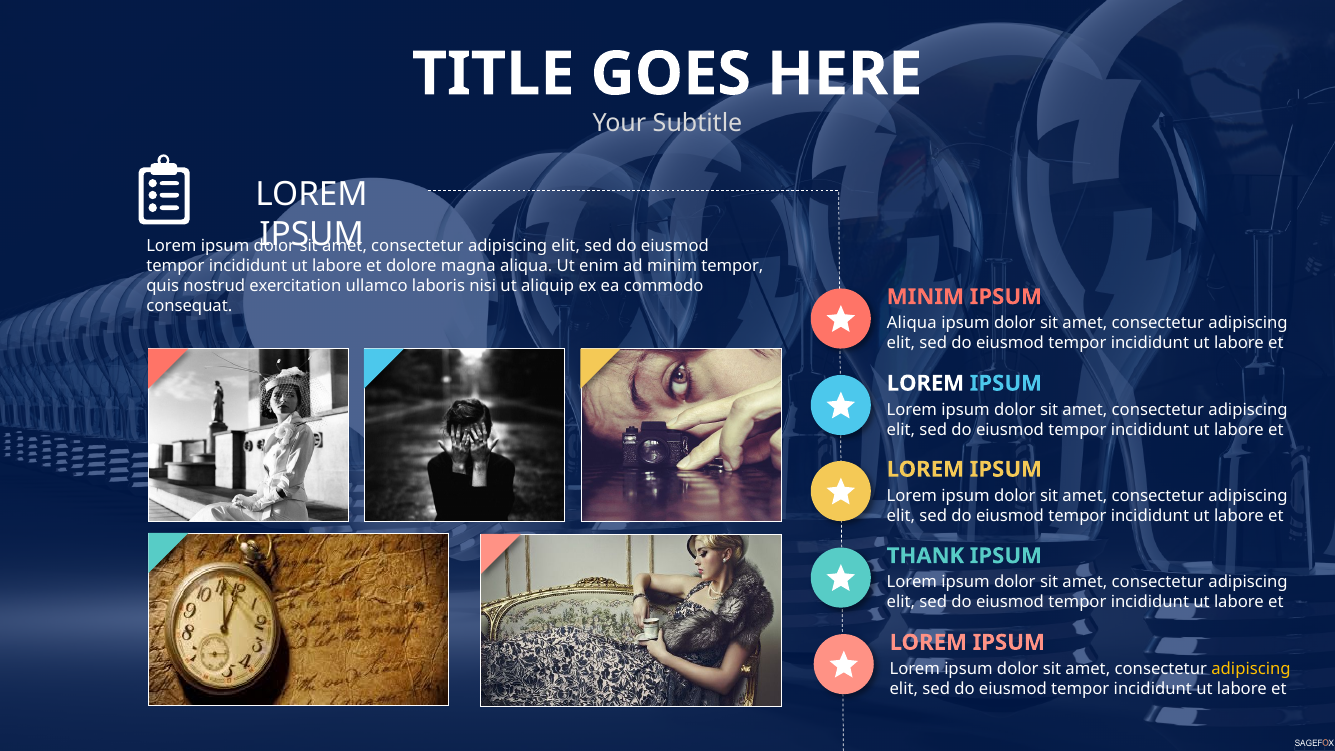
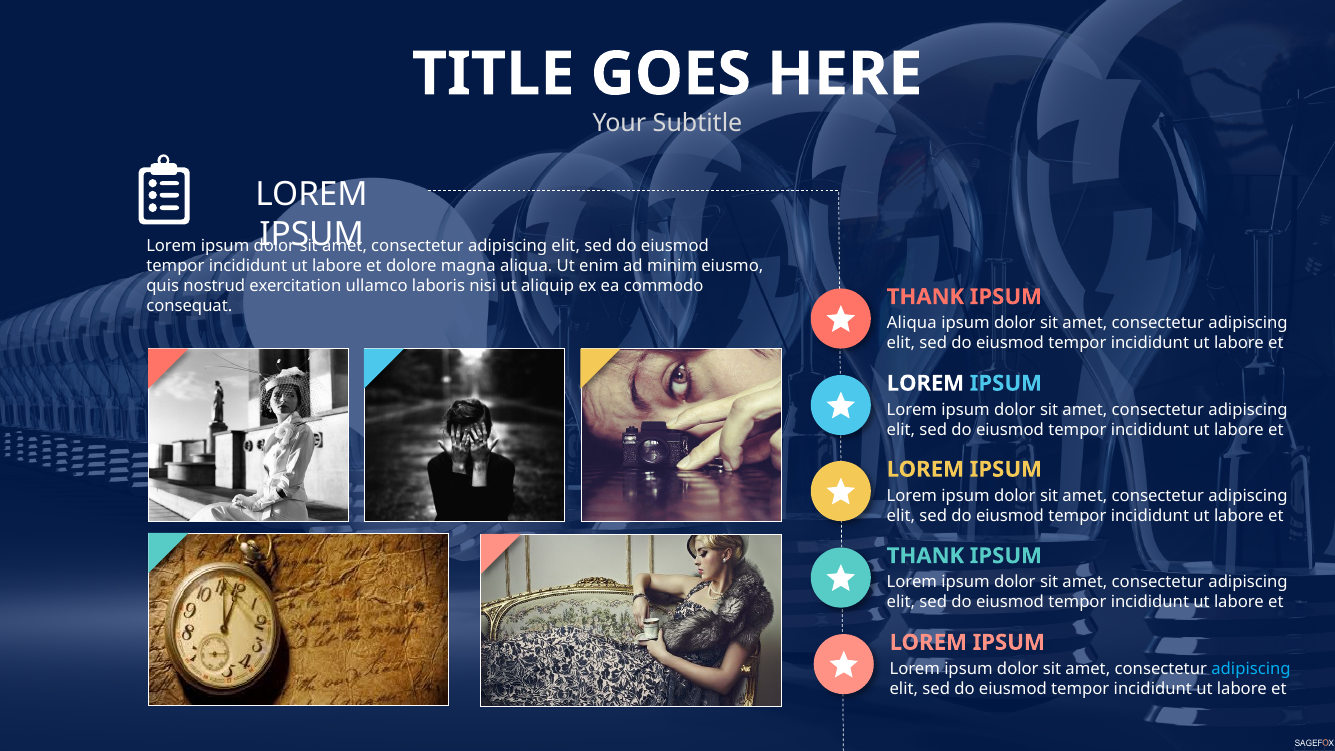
minim tempor: tempor -> eiusmo (732, 266)
MINIM: MINIM -> THANK (925, 297)
adipiscing colour: yellow -> light blue (1251, 669)
